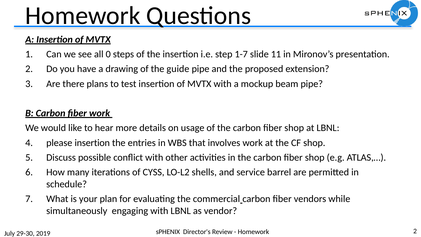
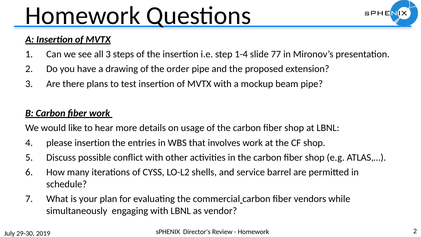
all 0: 0 -> 3 (108, 54)
1-7: 1-7 -> 1-4 (241, 54)
11: 11 -> 77 (276, 54)
guide: guide -> order (178, 69)
